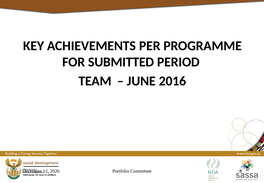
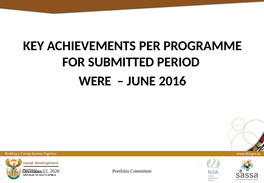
TEAM: TEAM -> WERE (95, 81)
